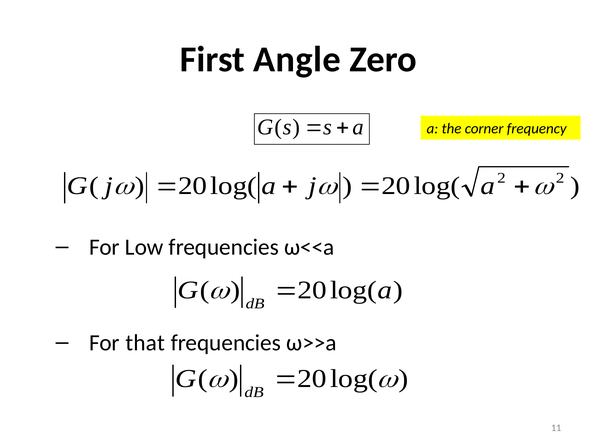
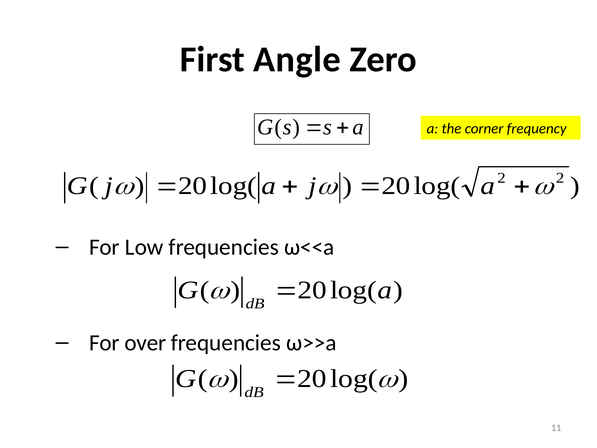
that: that -> over (145, 343)
